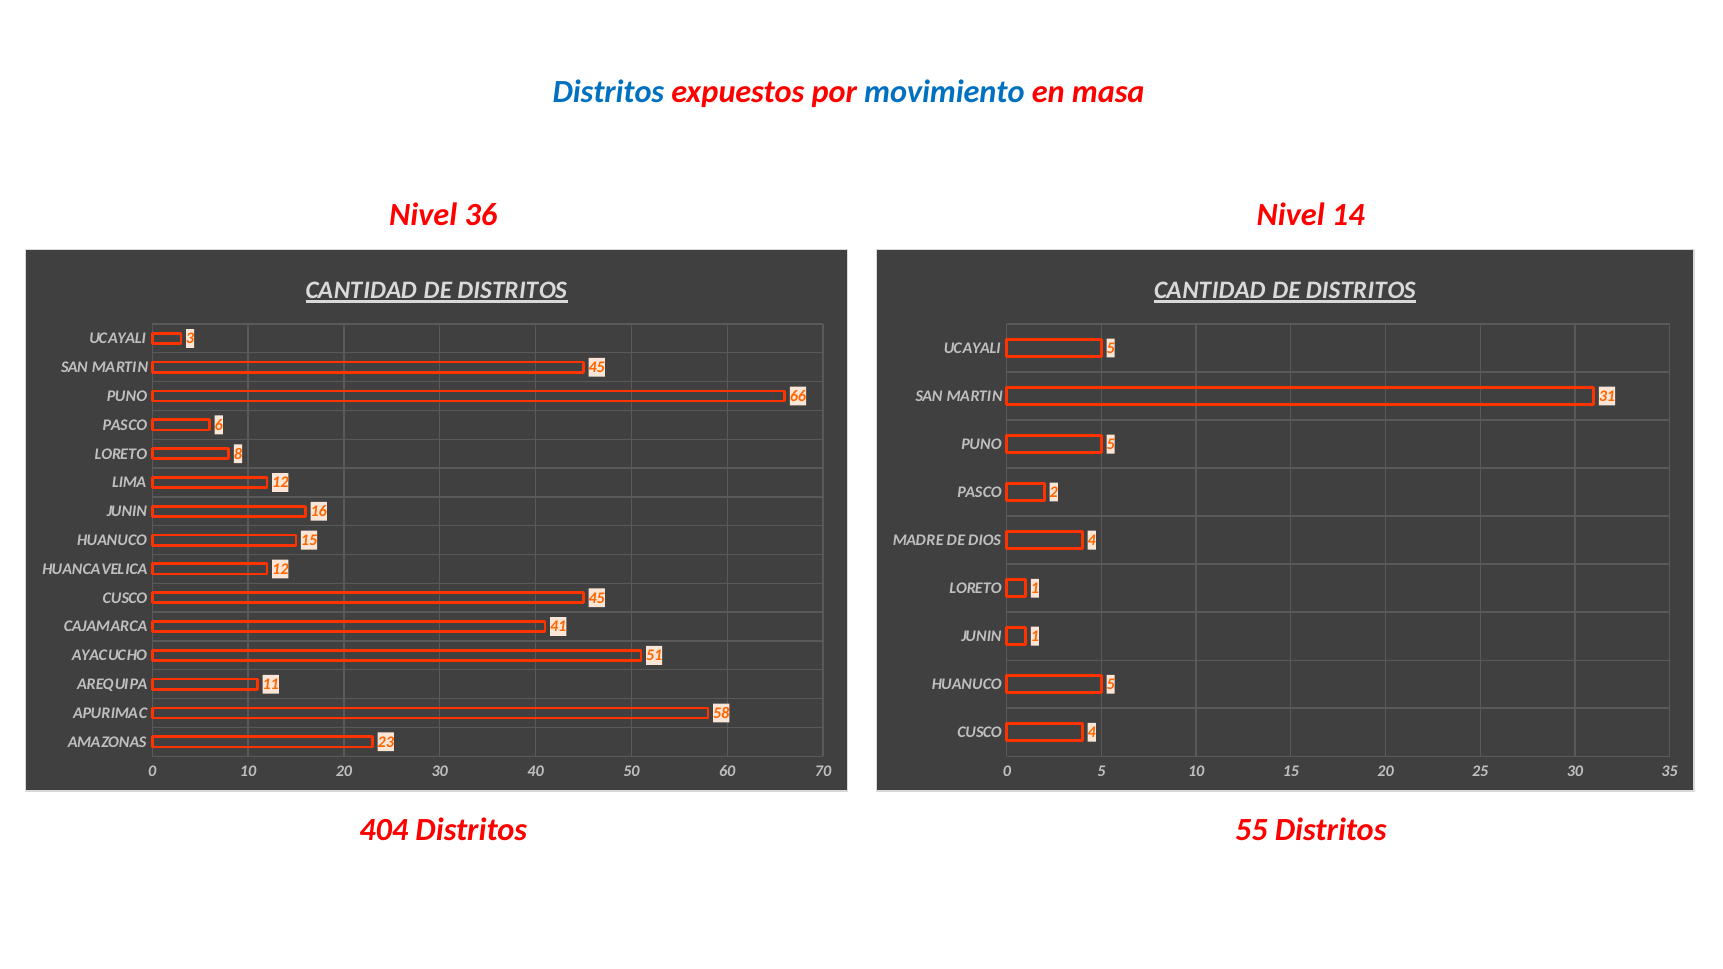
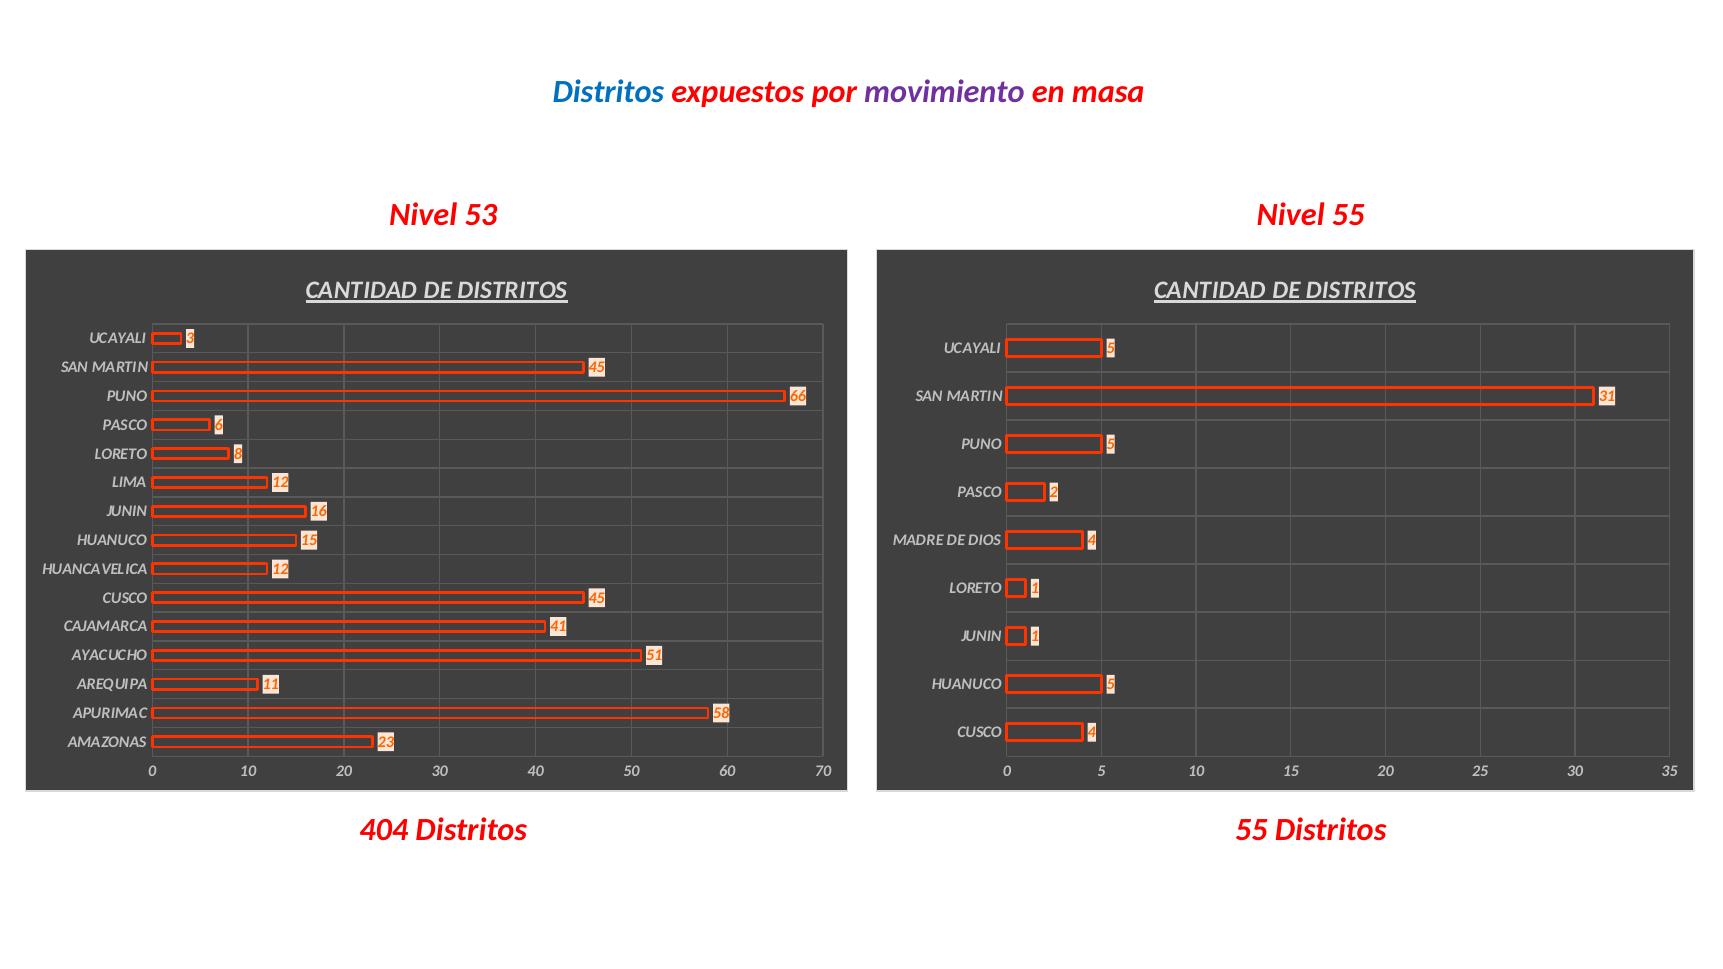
movimiento colour: blue -> purple (944, 92)
36: 36 -> 53 (481, 215)
Nivel 14: 14 -> 55 (1348, 215)
